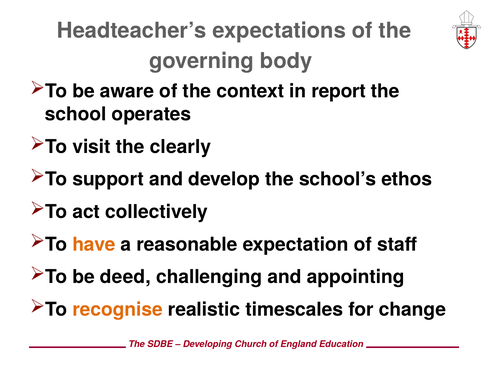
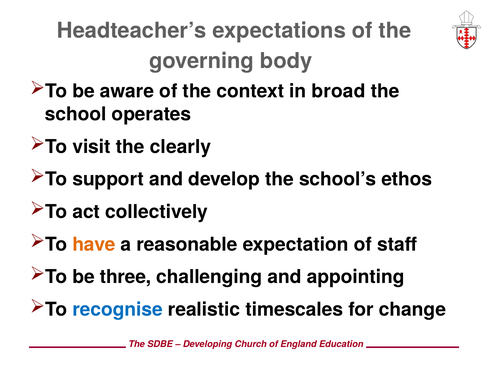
report: report -> broad (339, 91)
deed: deed -> three (126, 277)
recognise colour: orange -> blue (118, 310)
